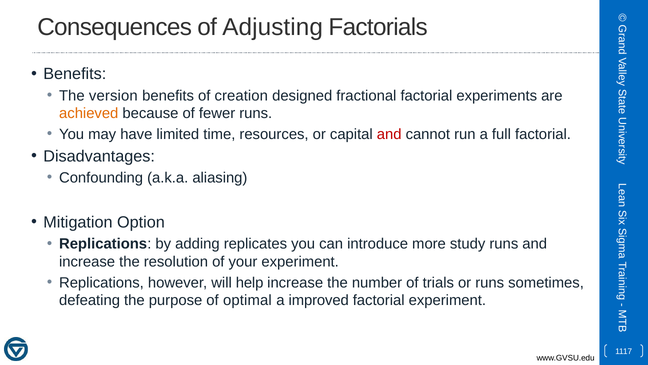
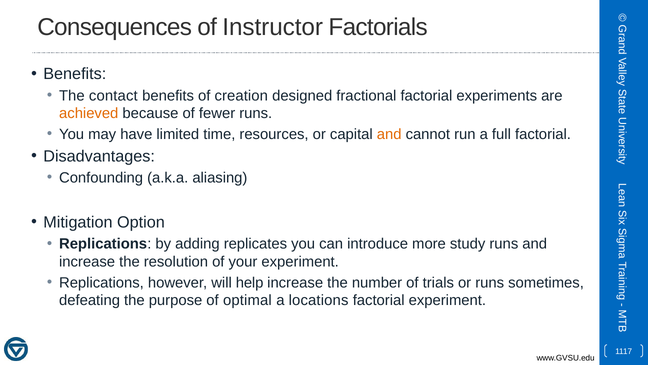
Adjusting: Adjusting -> Instructor (273, 27)
version: version -> contact (113, 96)
and colour: red -> orange (389, 134)
improved: improved -> locations (319, 300)
